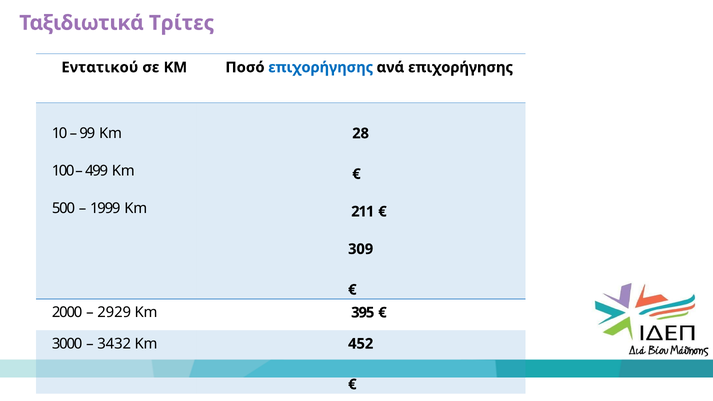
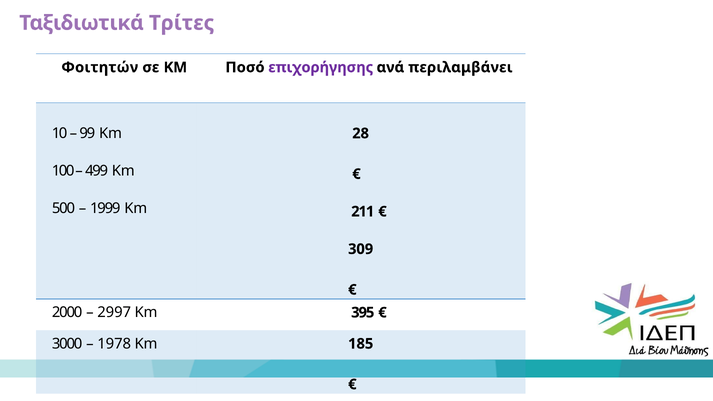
Εντατικού: Εντατικού -> Φοιτητών (100, 67)
επιχορήγησης colour: blue -> purple (321, 67)
ανά επιχορήγησης: επιχορήγησης -> περιλαμβάνει (460, 67)
2929: 2929 -> 2997 (114, 313)
3432: 3432 -> 1978 (114, 344)
452: 452 -> 185 (361, 344)
